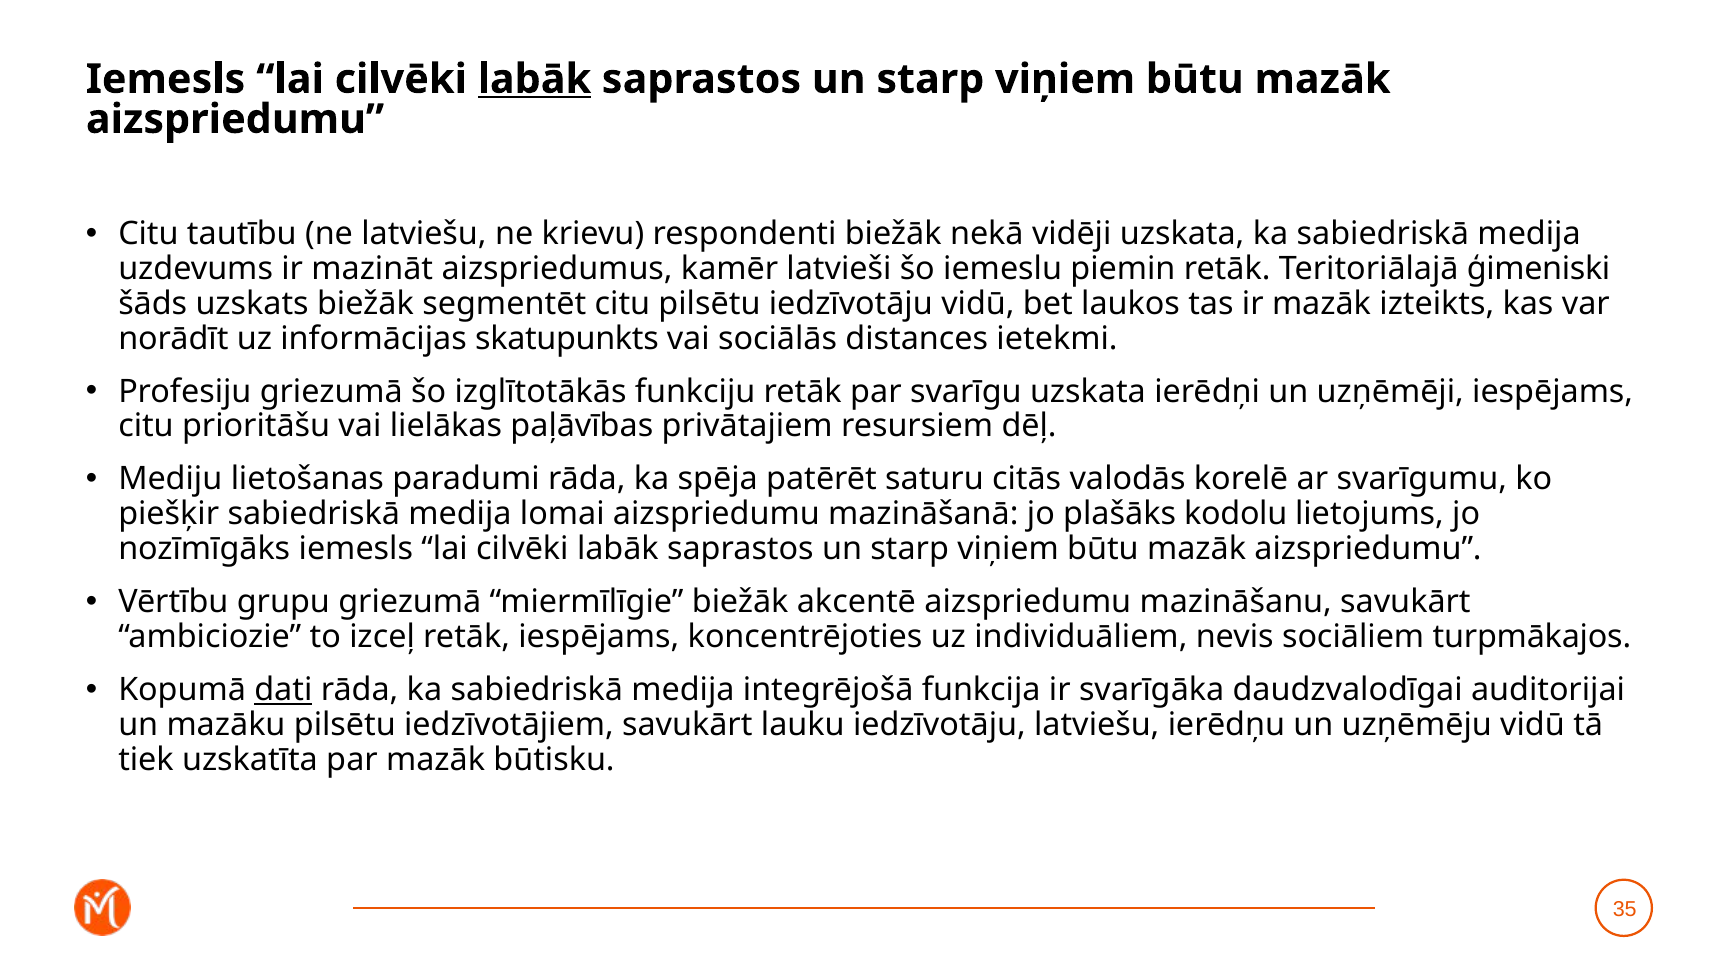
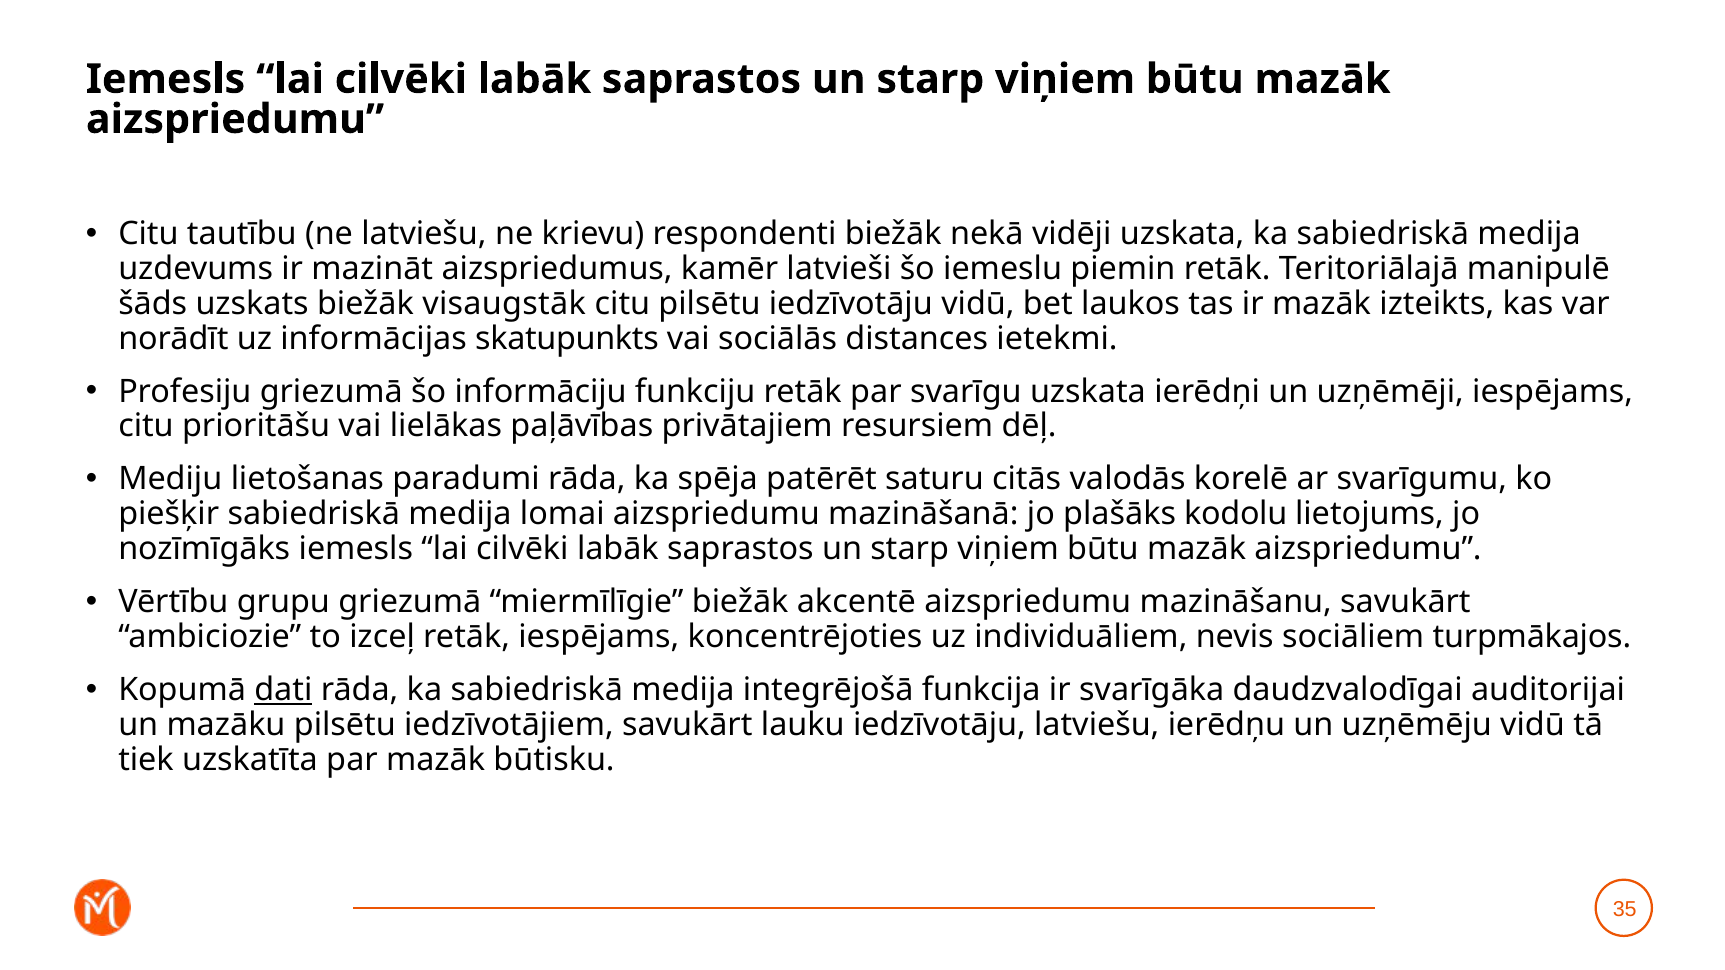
labāk underline: present -> none (534, 79)
ģimeniski: ģimeniski -> manipulē (1538, 269)
segmentēt: segmentēt -> visaugstāk (504, 304)
izglītotākās: izglītotākās -> informāciju (541, 392)
